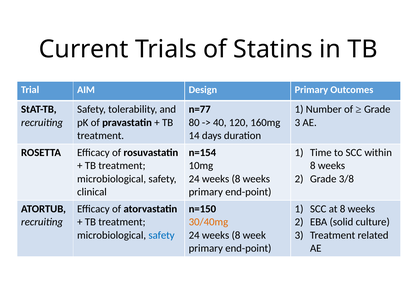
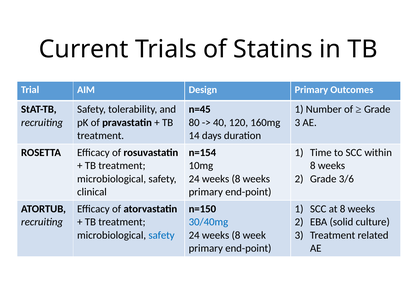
n=77: n=77 -> n=45 (200, 109)
3/8: 3/8 -> 3/6 (346, 179)
30/40mg colour: orange -> blue (208, 222)
